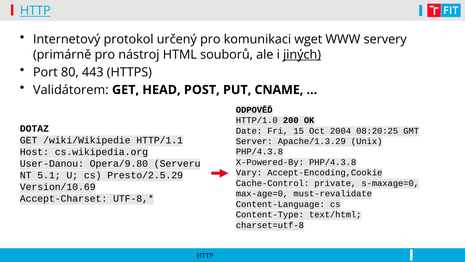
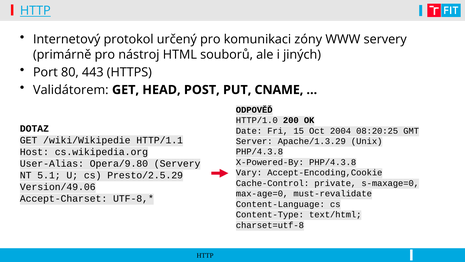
wget: wget -> zóny (308, 39)
jiných underline: present -> none (302, 54)
User-Danou: User-Danou -> User-Alias (52, 163)
Opera/9.80 Serveru: Serveru -> Servery (177, 163)
Version/10.69: Version/10.69 -> Version/49.06 (58, 187)
